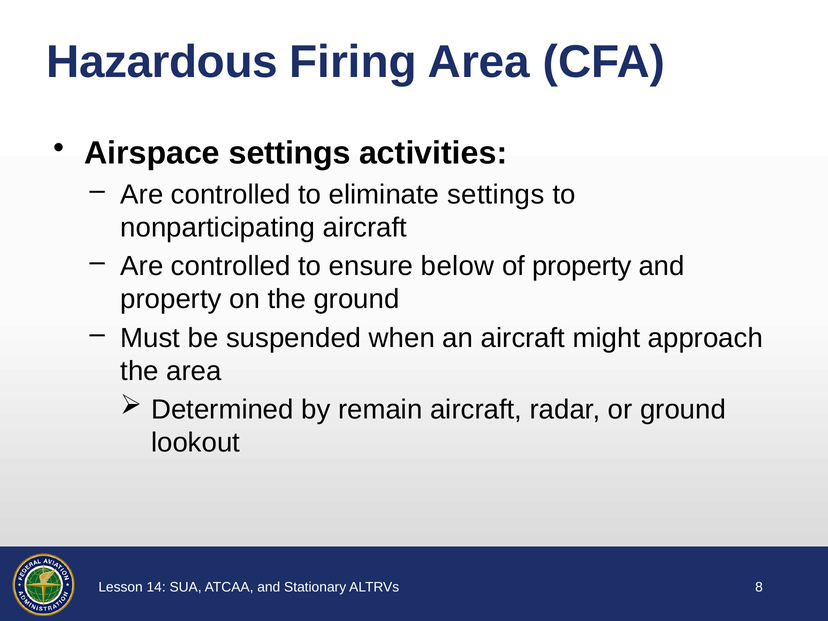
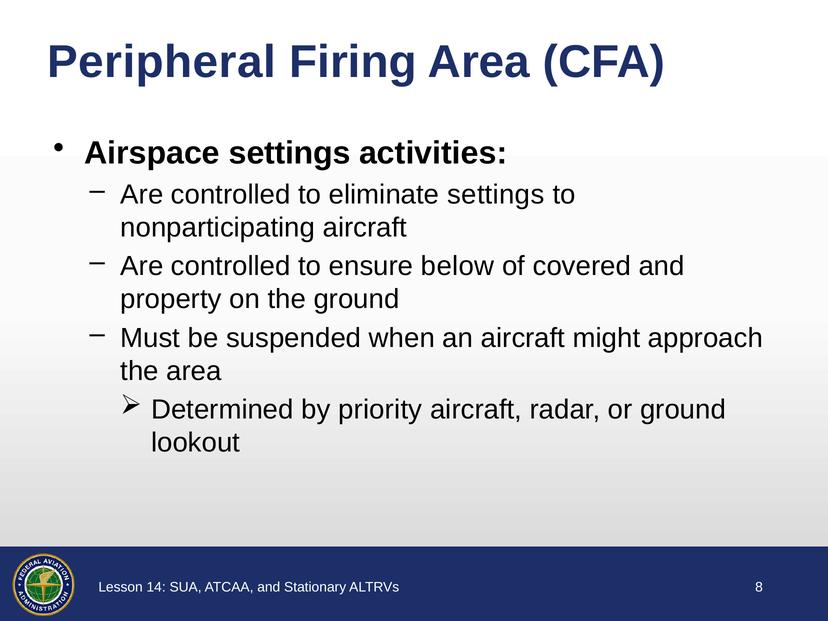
Hazardous: Hazardous -> Peripheral (162, 62)
of property: property -> covered (582, 266)
remain: remain -> priority (380, 410)
